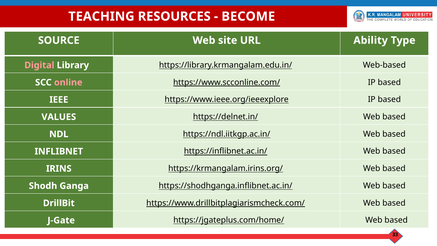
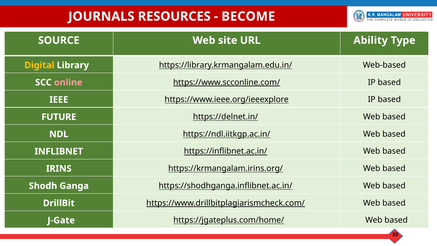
TEACHING: TEACHING -> JOURNALS (101, 16)
Digital colour: pink -> yellow (39, 65)
VALUES: VALUES -> FUTURE (59, 117)
